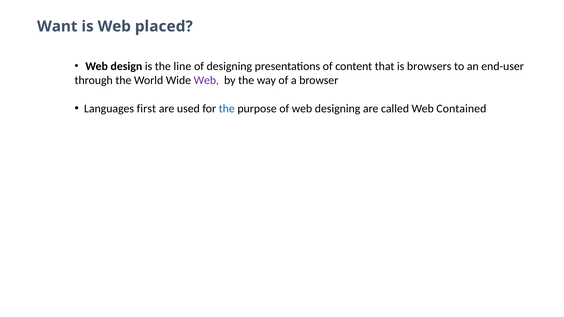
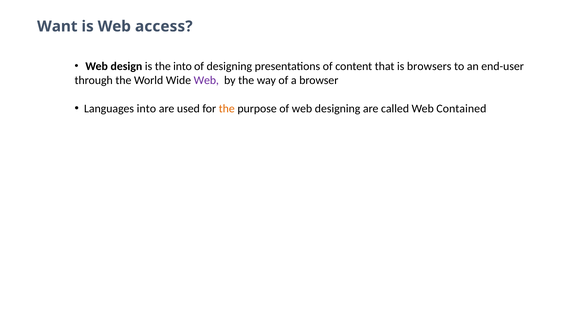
placed: placed -> access (164, 26)
the line: line -> into (183, 66)
Languages first: first -> into (146, 109)
the colour: blue -> orange (227, 109)
